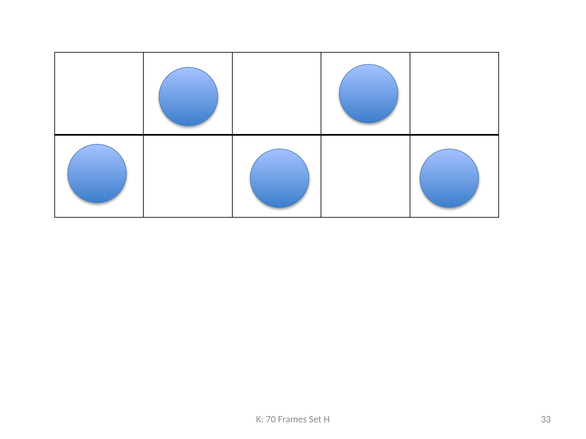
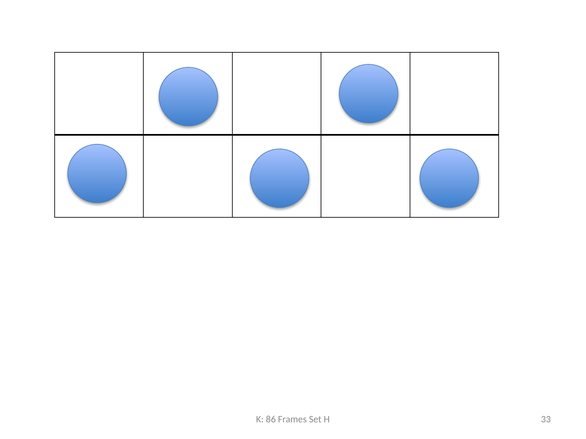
70: 70 -> 86 (271, 420)
